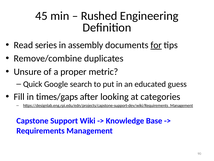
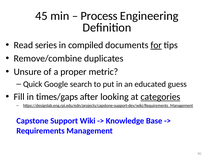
Rushed: Rushed -> Process (99, 16)
assembly: assembly -> compiled (86, 45)
categories underline: none -> present (160, 97)
